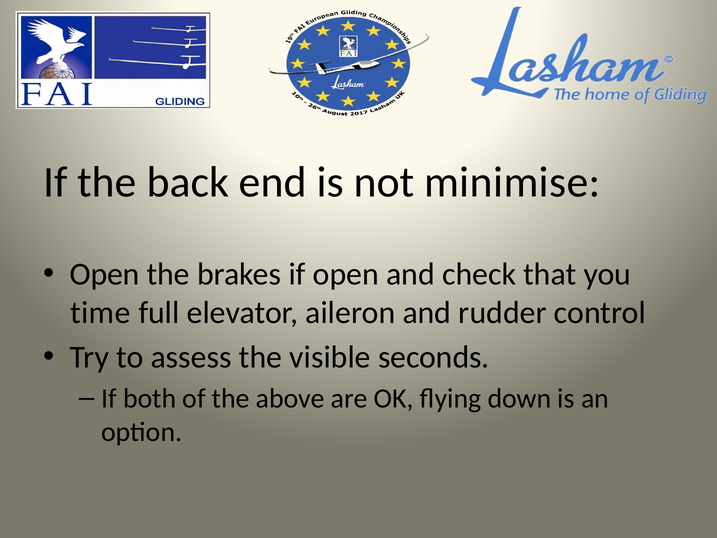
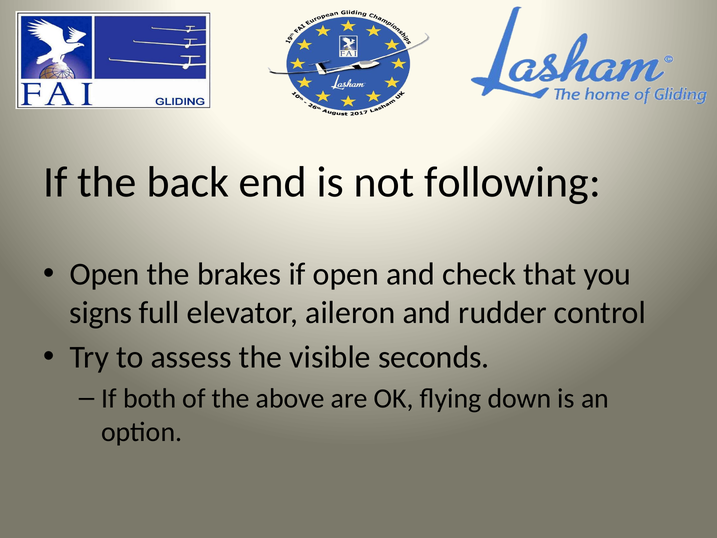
minimise: minimise -> following (512, 182)
time: time -> signs (101, 313)
